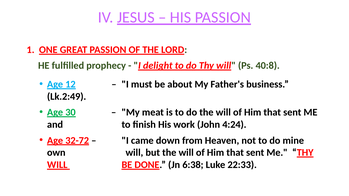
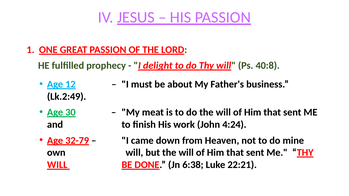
32-72: 32-72 -> 32-79 (77, 141)
22:33: 22:33 -> 22:21 (242, 165)
